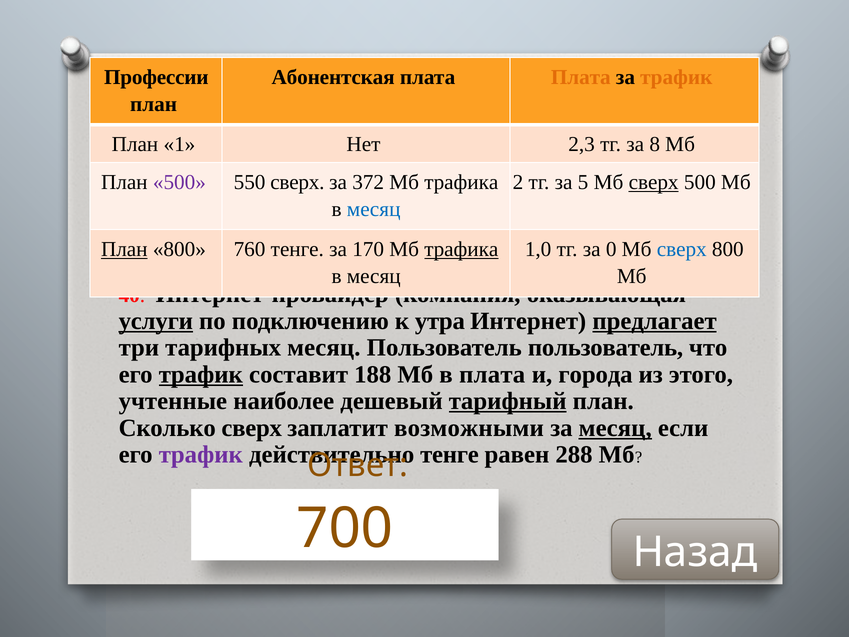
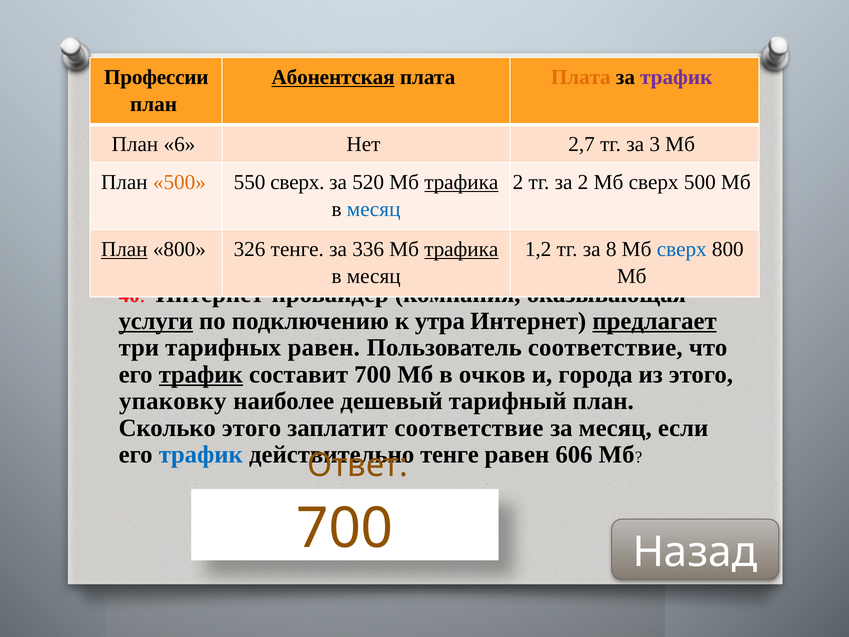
Абонентская underline: none -> present (333, 77)
трафик colour: orange -> purple (676, 77)
1: 1 -> 6 (179, 144)
2,3: 2,3 -> 2,7 (582, 144)
8: 8 -> 3 (655, 144)
500 colour: purple -> orange (179, 182)
372: 372 -> 520 (368, 182)
трафика underline: none -> present (461, 182)
за 5: 5 -> 2 (583, 182)
сверх underline: present -> none (654, 182)
760: 760 -> 326 (250, 249)
170: 170 -> 336 (368, 249)
1,0: 1,0 -> 1,2 (538, 249)
0: 0 -> 8 (611, 249)
тарифных месяц: месяц -> равен (324, 348)
Пользователь пользователь: пользователь -> соответствие (605, 348)
составит 188: 188 -> 700 (373, 374)
в плата: плата -> очков (492, 374)
учтенные: учтенные -> упаковку (173, 401)
тарифный underline: present -> none (508, 401)
Сколько сверх: сверх -> этого (252, 428)
заплатит возможными: возможными -> соответствие (469, 428)
месяц underline: present -> none (615, 428)
трафик colour: purple -> blue (201, 455)
288: 288 -> 606 (574, 455)
